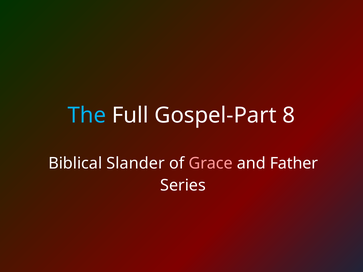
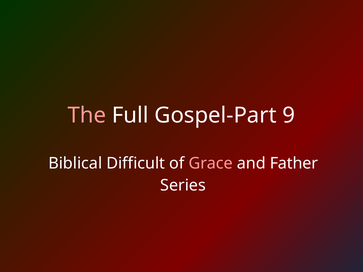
The colour: light blue -> pink (87, 115)
8: 8 -> 9 (289, 115)
Slander: Slander -> Difficult (136, 163)
